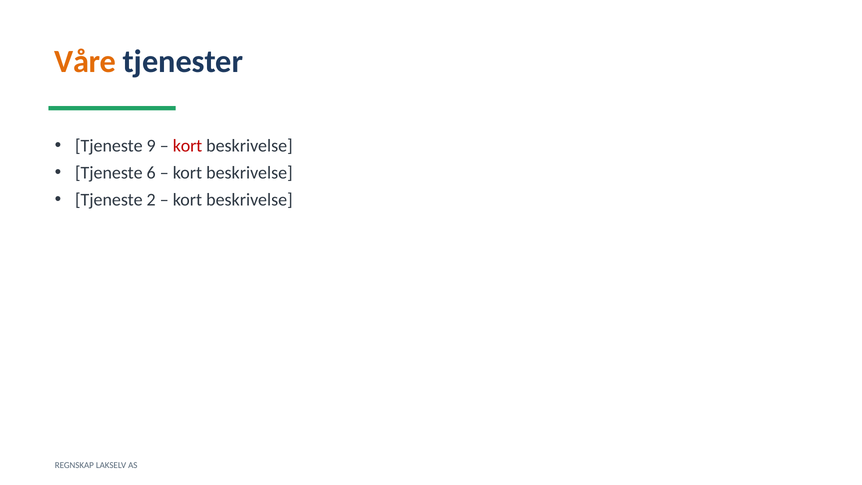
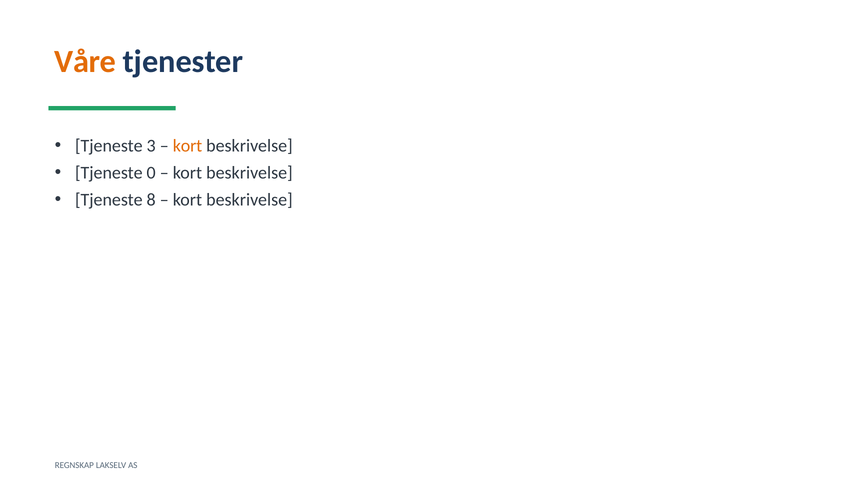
9: 9 -> 3 (151, 146)
kort colour: red -> orange (188, 146)
6: 6 -> 0 (151, 173)
2: 2 -> 8 (151, 200)
